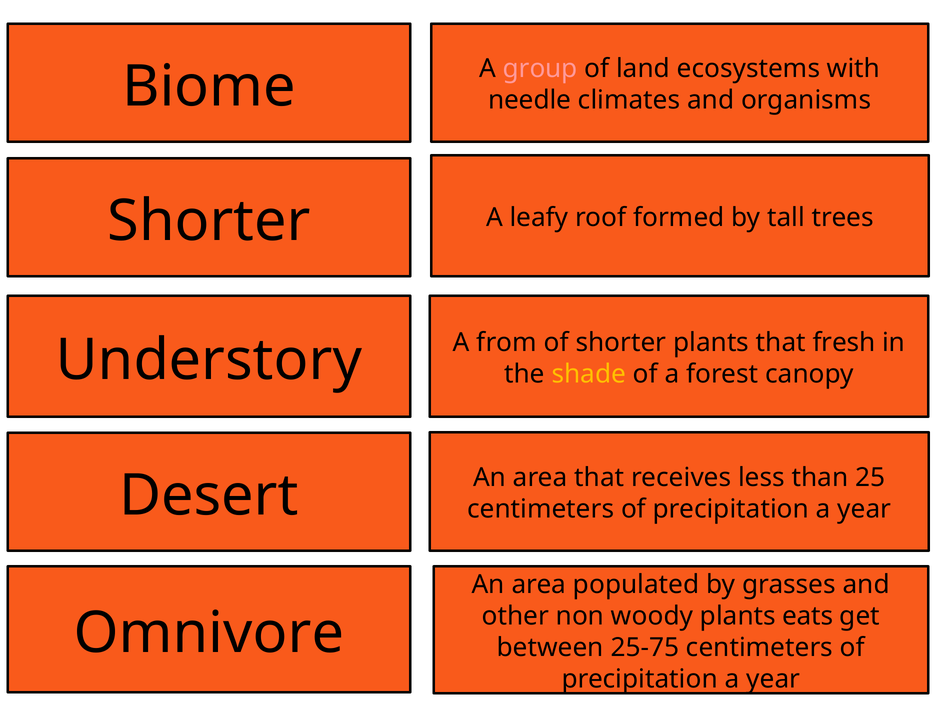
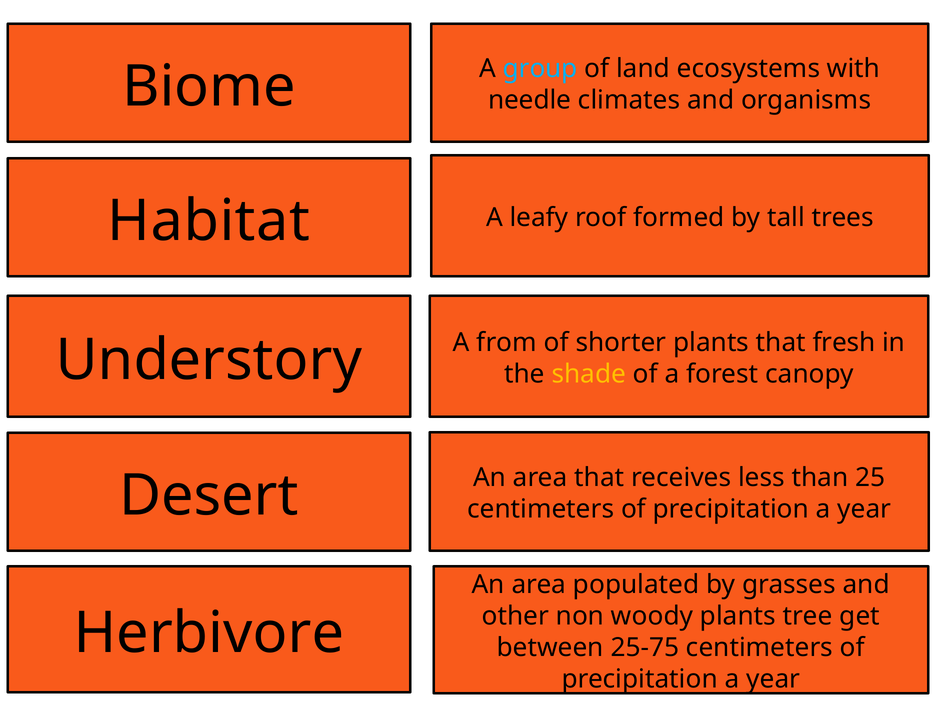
group colour: pink -> light blue (540, 69)
Shorter: Shorter -> Habitat (209, 221)
eats: eats -> tree (808, 616)
Omnivore: Omnivore -> Herbivore (209, 633)
